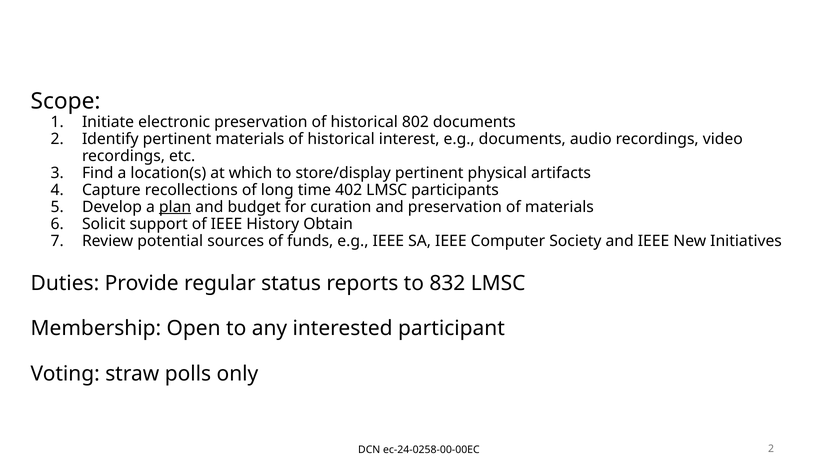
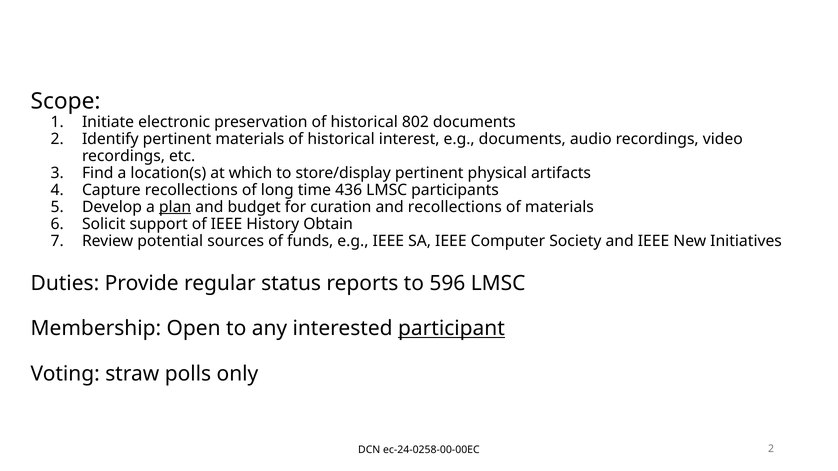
402: 402 -> 436 (349, 190)
and preservation: preservation -> recollections (455, 207)
832: 832 -> 596 (447, 283)
participant underline: none -> present (451, 329)
